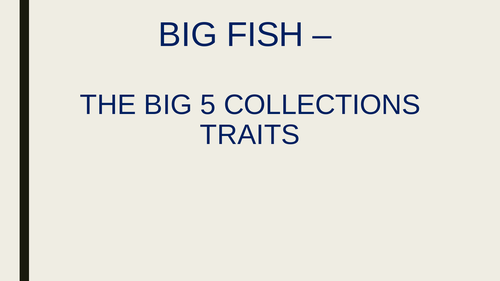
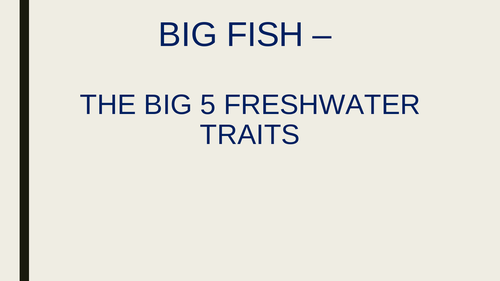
COLLECTIONS: COLLECTIONS -> FRESHWATER (322, 105)
